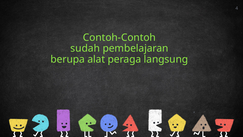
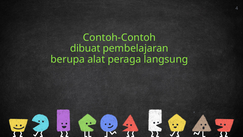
sudah: sudah -> dibuat (85, 48)
